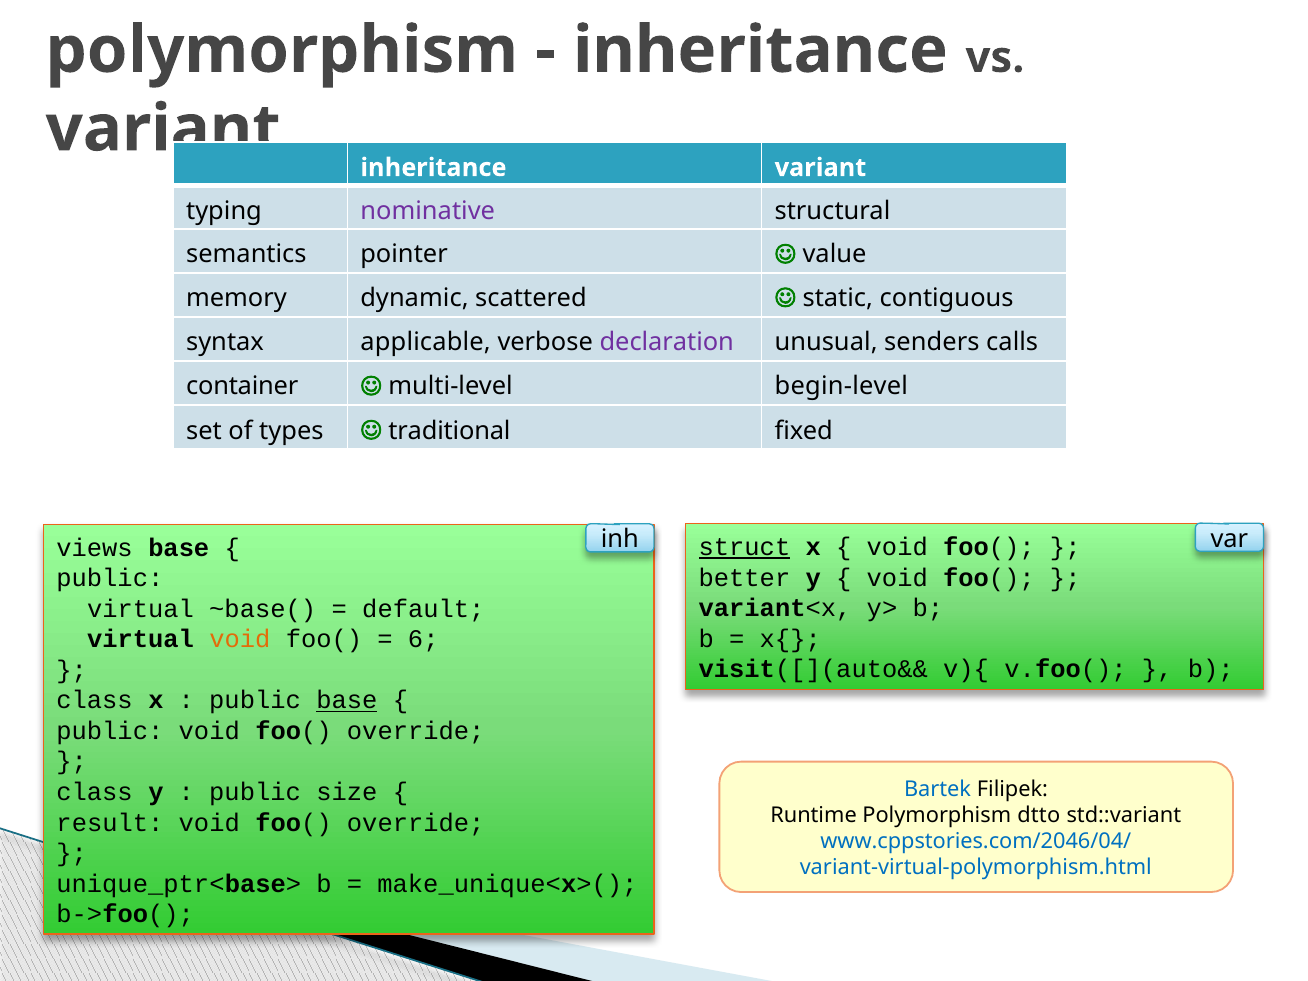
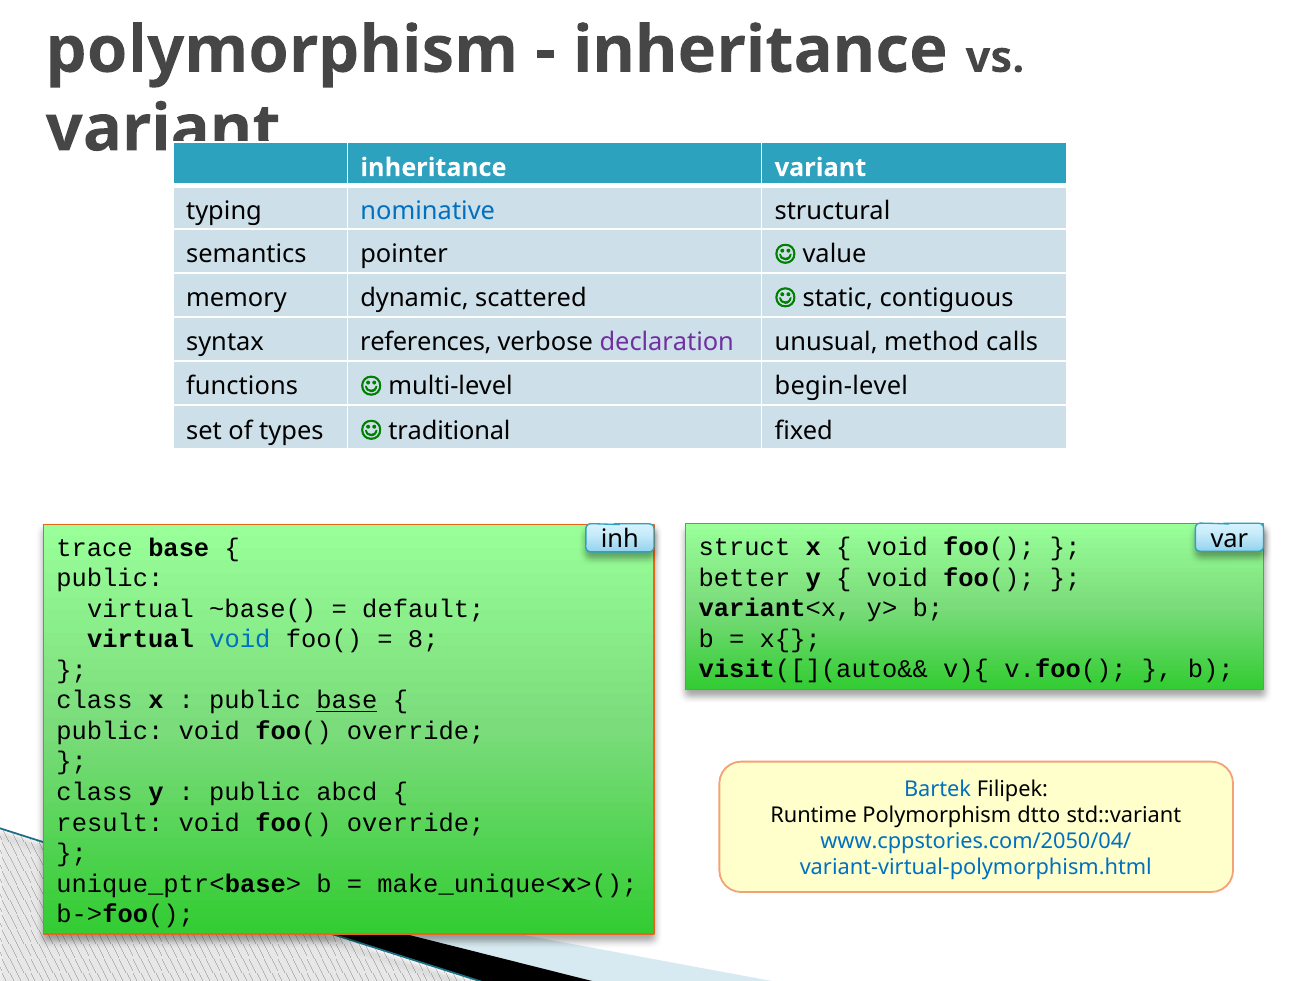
nominative colour: purple -> blue (428, 211)
applicable: applicable -> references (426, 342)
senders: senders -> method (932, 342)
container: container -> functions (242, 386)
struct underline: present -> none (744, 547)
views: views -> trace (95, 548)
void colour: orange -> blue (240, 639)
6: 6 -> 8 (423, 639)
size: size -> abcd (347, 792)
www.cppstories.com/2046/04/: www.cppstories.com/2046/04/ -> www.cppstories.com/2050/04/ (976, 841)
